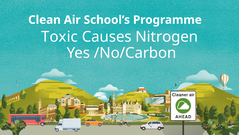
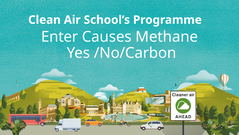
Toxic: Toxic -> Enter (60, 37)
Nitrogen: Nitrogen -> Methane (167, 37)
